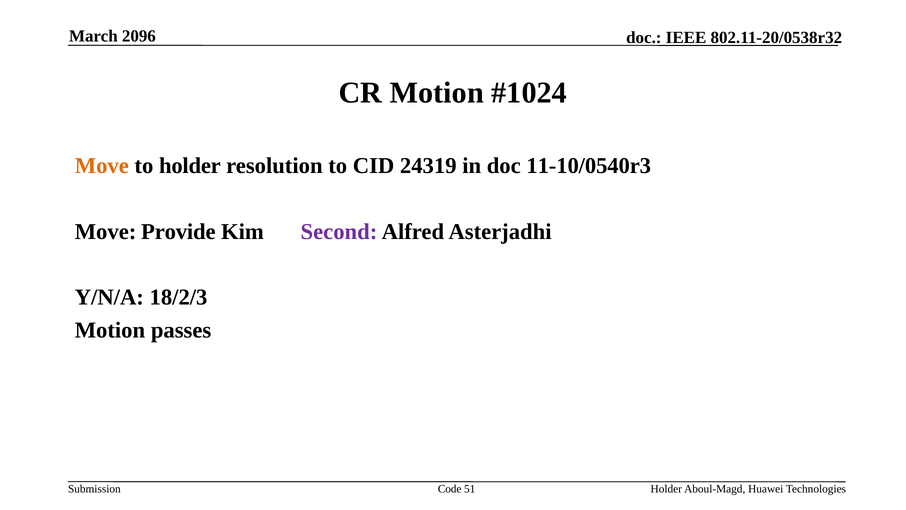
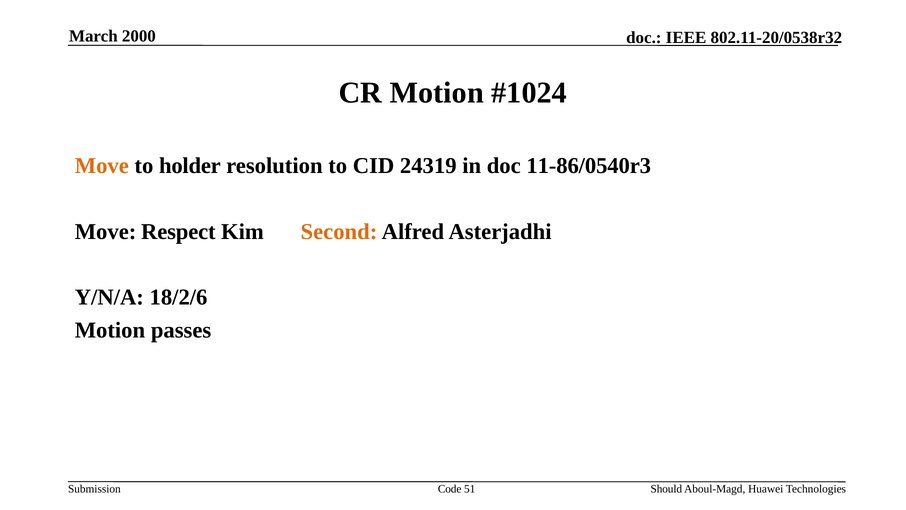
2096: 2096 -> 2000 (139, 36)
11-10/0540r3: 11-10/0540r3 -> 11-86/0540r3 (589, 166)
Provide: Provide -> Respect (178, 232)
Second colour: purple -> orange (339, 232)
18/2/3: 18/2/3 -> 18/2/6 (179, 297)
Holder: Holder -> Should (666, 489)
